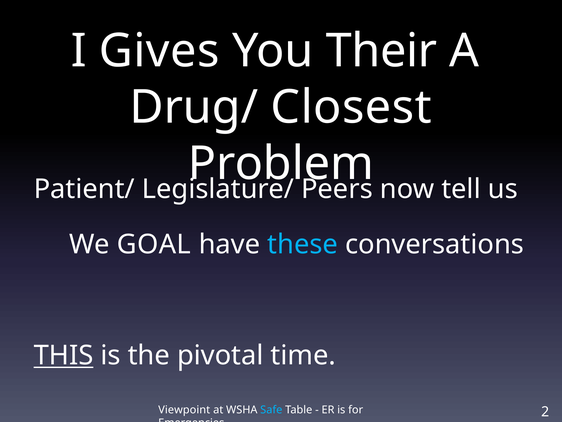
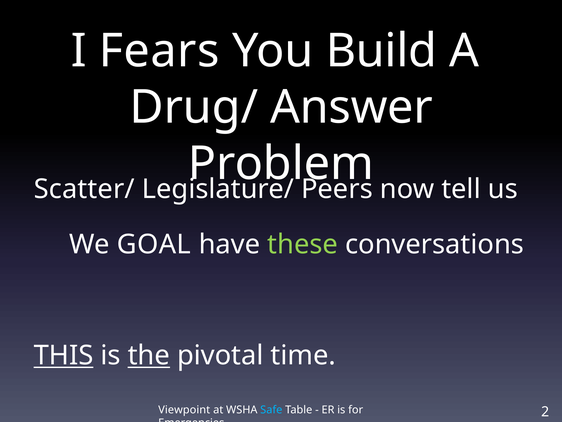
Gives: Gives -> Fears (159, 51)
Their: Their -> Build (381, 51)
Closest: Closest -> Answer (352, 107)
Patient/: Patient/ -> Scatter/ (84, 189)
these colour: light blue -> light green (303, 244)
the underline: none -> present (149, 355)
